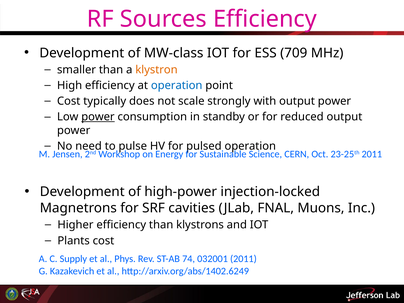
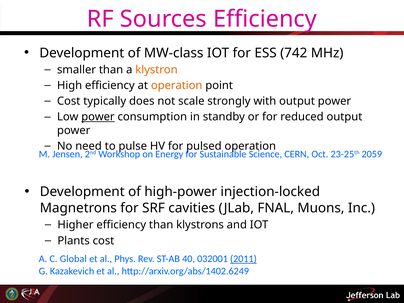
709: 709 -> 742 (294, 53)
operation colour: blue -> orange (177, 86)
23-25th 2011: 2011 -> 2059 (372, 154)
Supply: Supply -> Global (73, 259)
74: 74 -> 40 (189, 259)
2011 underline: none -> present (243, 259)
